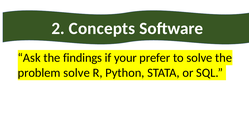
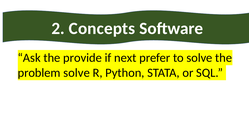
findings: findings -> provide (83, 58)
your: your -> next (125, 58)
